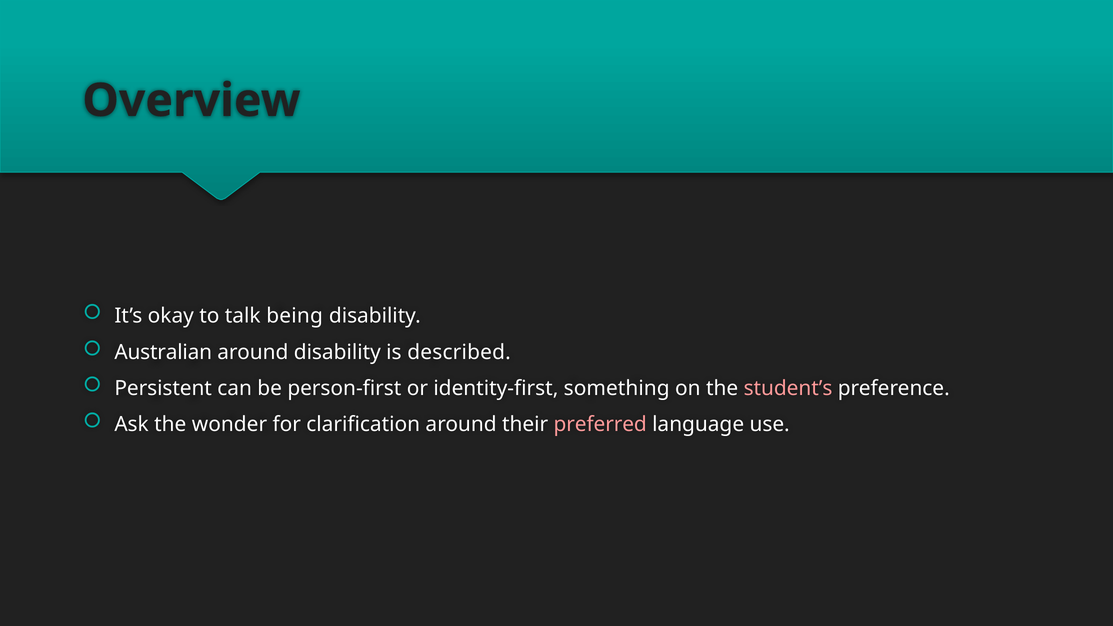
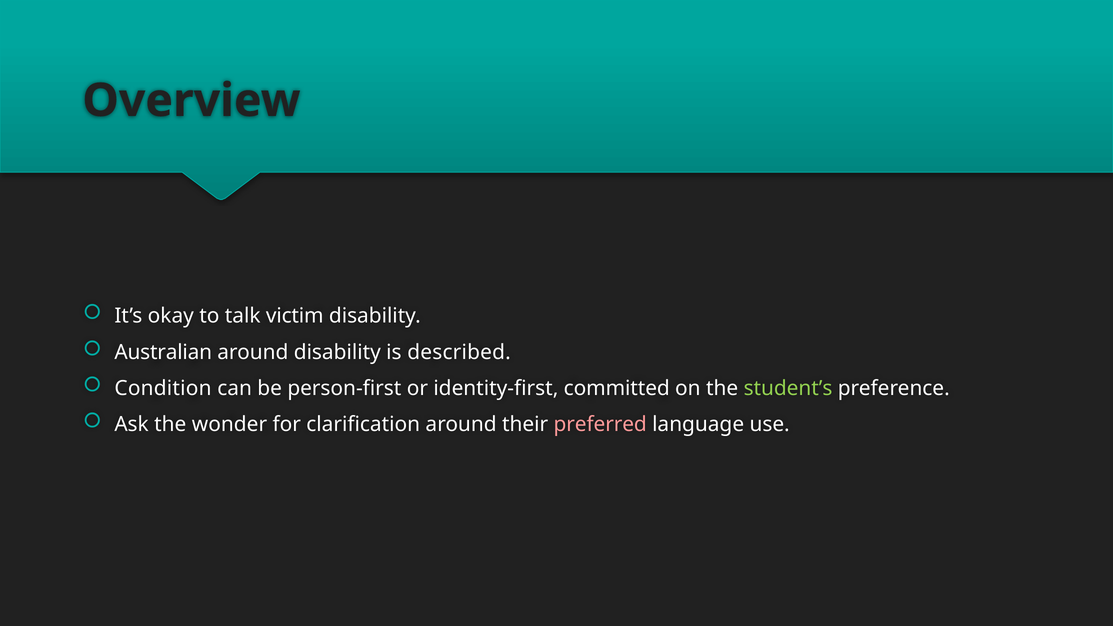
being: being -> victim (295, 316)
Persistent: Persistent -> Condition (163, 388)
something: something -> committed (617, 388)
student’s colour: pink -> light green (788, 388)
